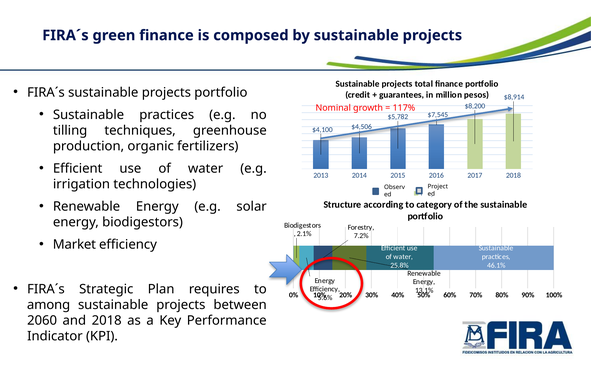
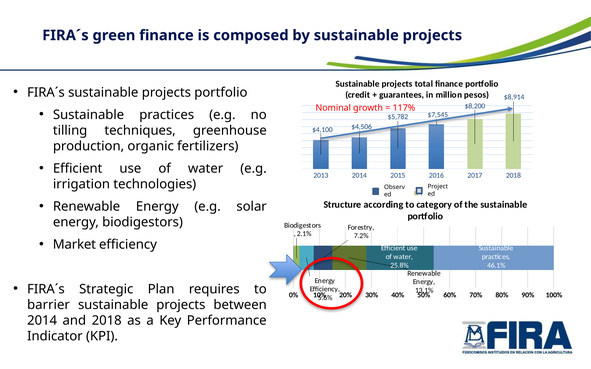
among: among -> barrier (48, 305)
2060: 2060 -> 2014 (42, 321)
